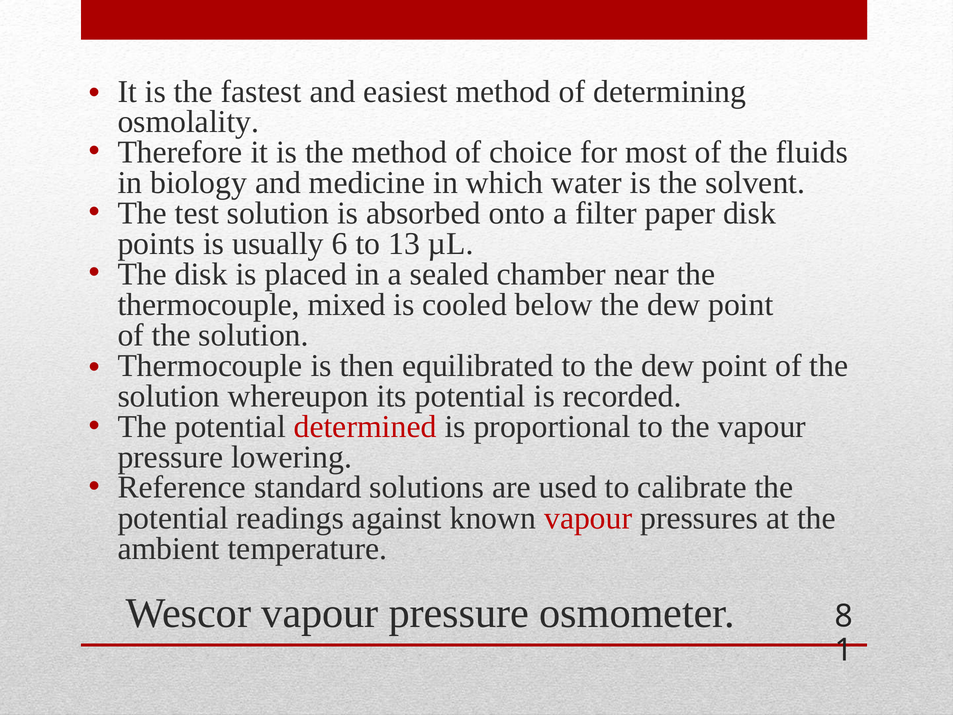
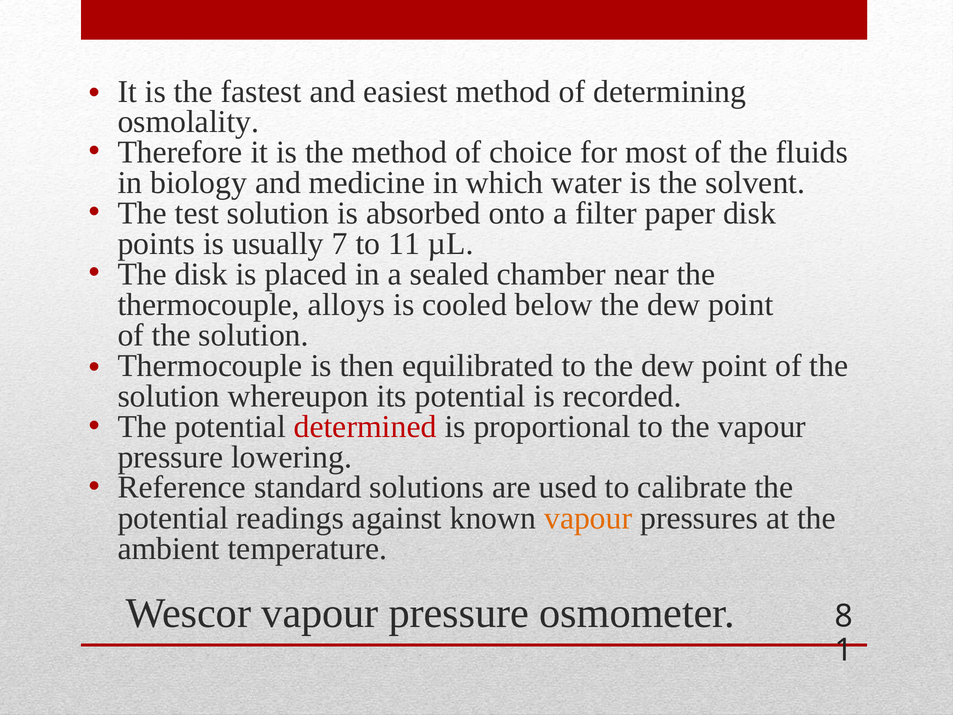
6: 6 -> 7 (340, 244)
13: 13 -> 11 (404, 244)
mixed: mixed -> alloys (346, 305)
vapour colour: red -> orange (588, 518)
